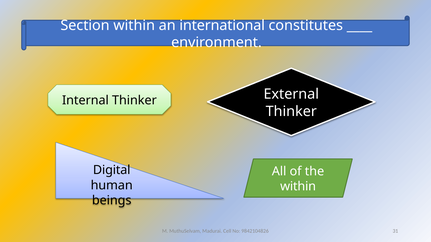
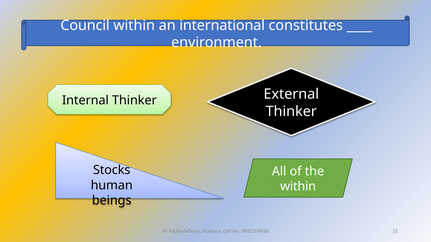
Section: Section -> Council (85, 25)
Digital: Digital -> Stocks (112, 170)
